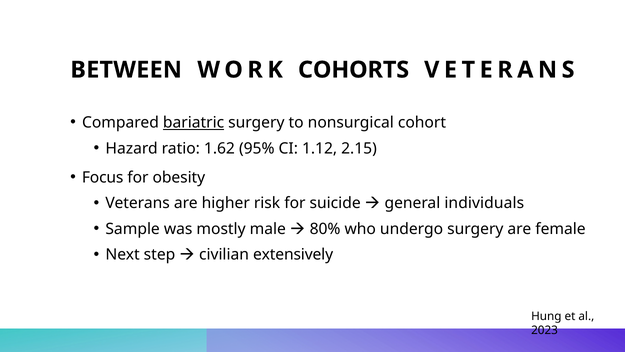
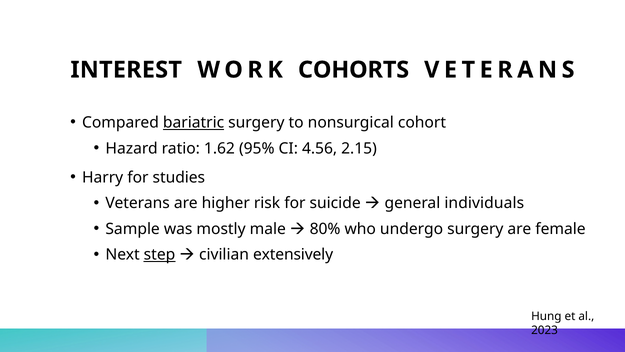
BETWEEN: BETWEEN -> INTEREST (126, 70)
1.12: 1.12 -> 4.56 (320, 148)
Focus: Focus -> Harry (103, 177)
obesity: obesity -> studies (179, 177)
step underline: none -> present (160, 254)
